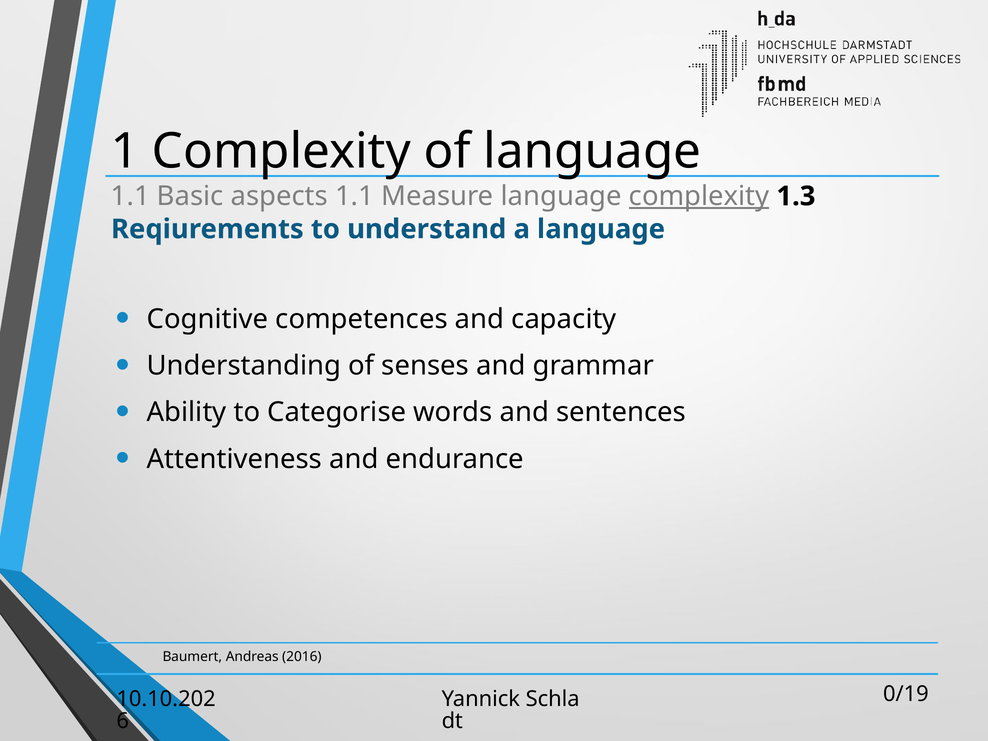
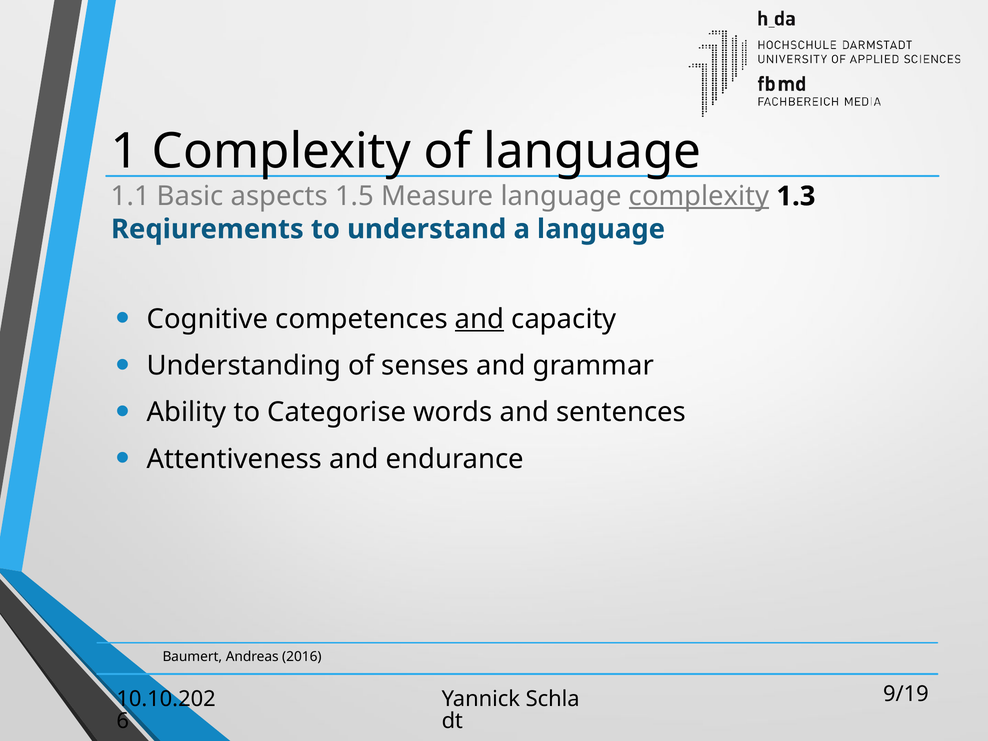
aspects 1.1: 1.1 -> 1.5 (355, 196)
and underline: none -> present (480, 319)
0/19: 0/19 -> 9/19 (906, 694)
